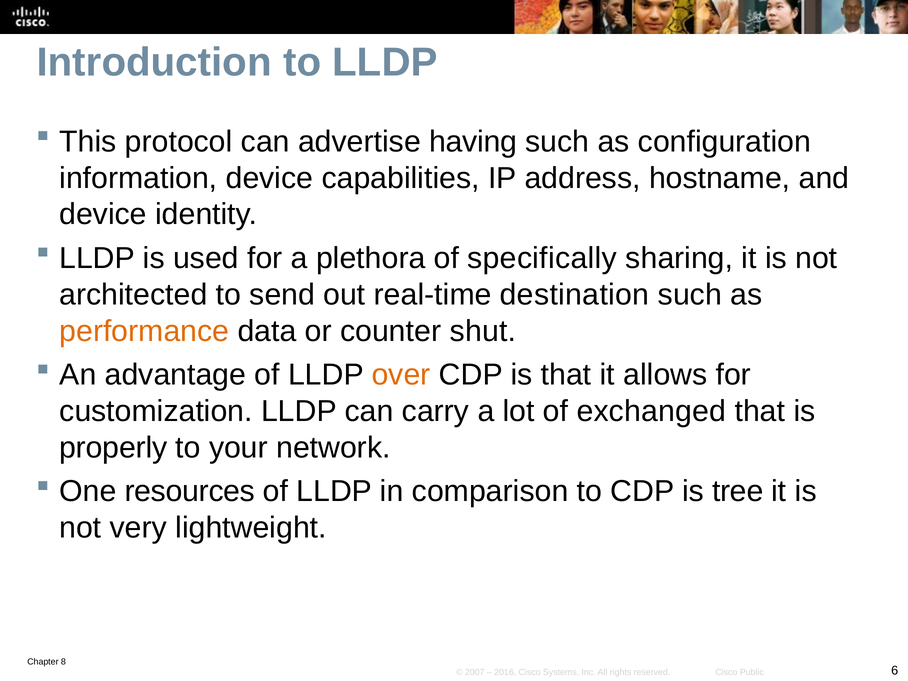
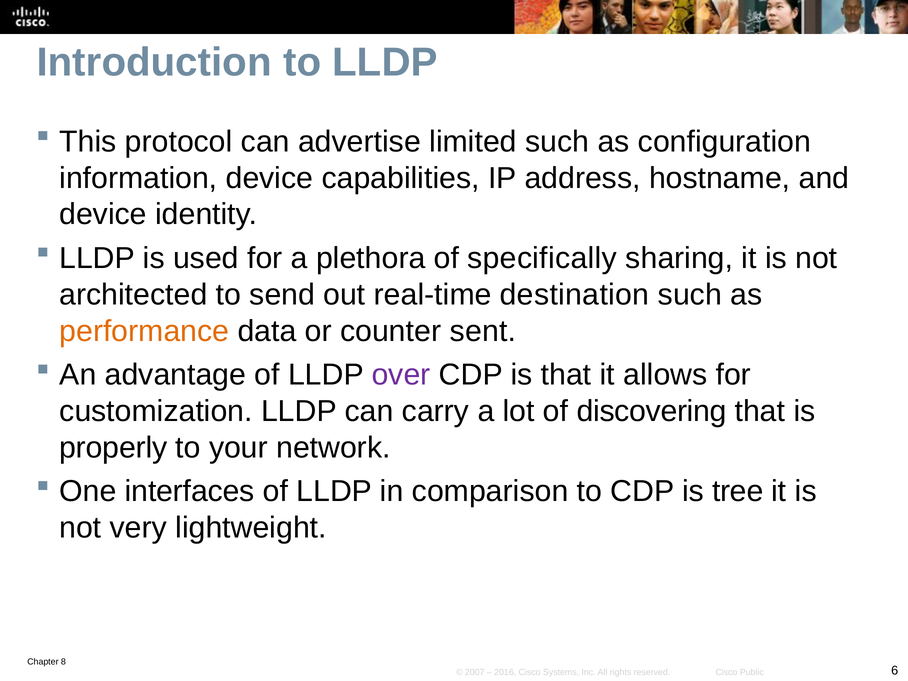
having: having -> limited (473, 142)
shut: shut -> sent (483, 331)
over colour: orange -> purple (401, 375)
exchanged: exchanged -> discovering (652, 411)
resources: resources -> interfaces (190, 491)
